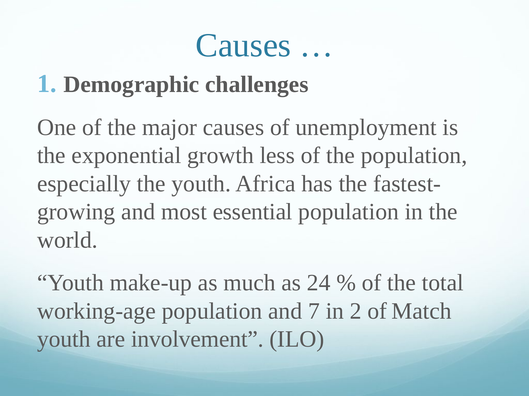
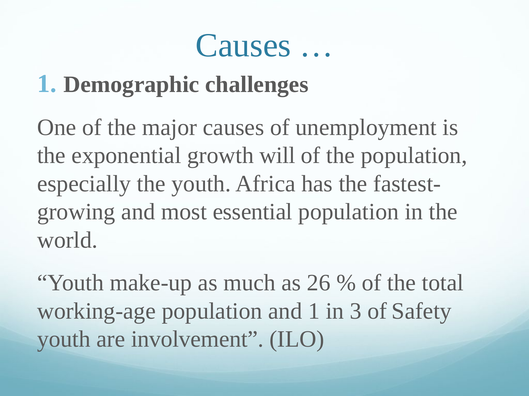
less: less -> will (277, 156)
24: 24 -> 26 (319, 283)
and 7: 7 -> 1 (314, 312)
2: 2 -> 3 (356, 312)
Match: Match -> Safety (422, 312)
